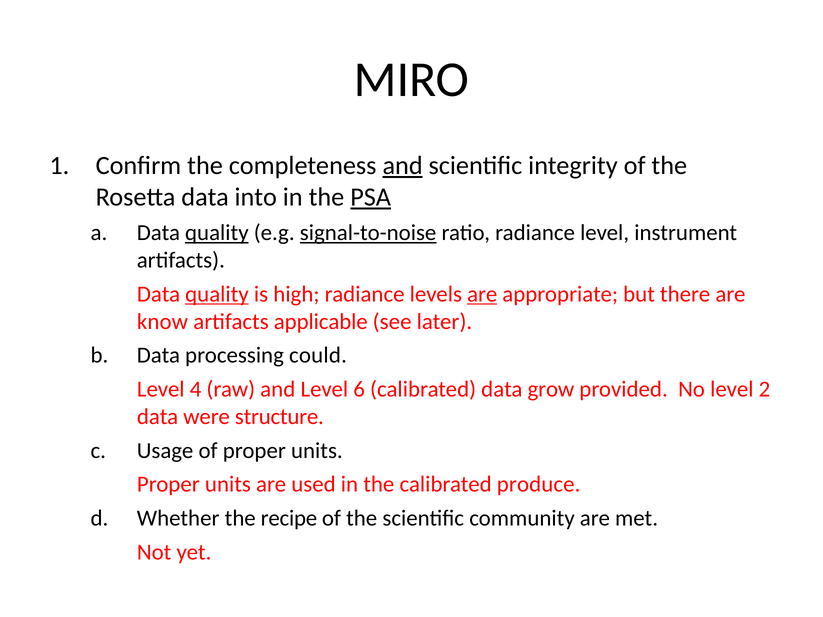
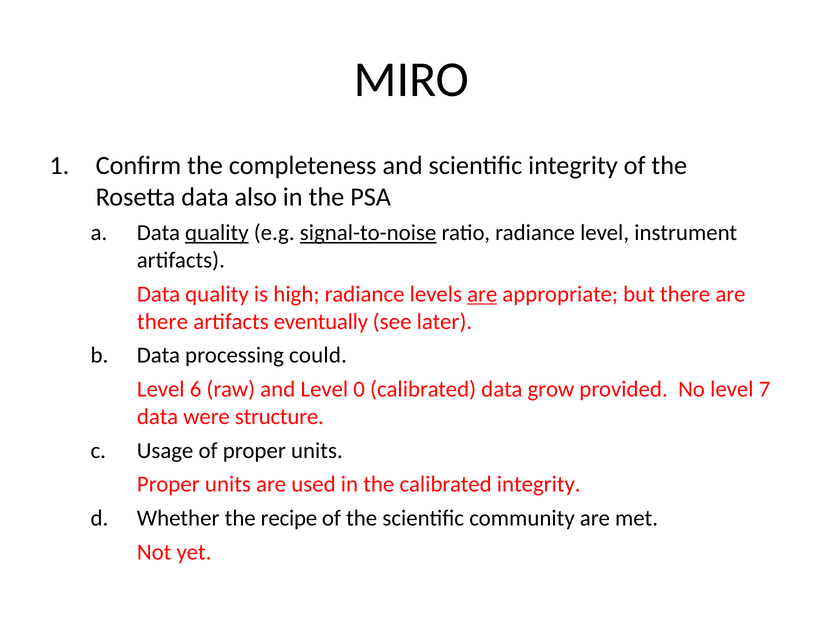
and underline: present -> none (403, 166)
into: into -> also (256, 197)
PSA underline: present -> none (371, 197)
quality underline: present -> none (217, 294)
know: know -> there (162, 322)
applicable: applicable -> eventually (321, 322)
4: 4 -> 6 (196, 389)
6: 6 -> 0 (359, 389)
2: 2 -> 7 (764, 389)
calibrated produce: produce -> integrity (539, 485)
